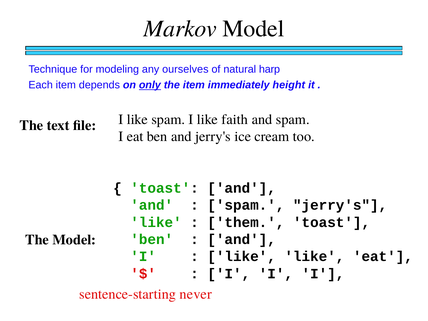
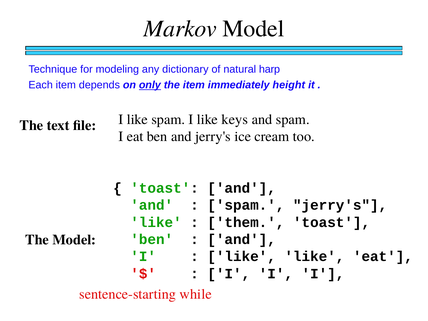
ourselves: ourselves -> dictionary (185, 69)
faith: faith -> keys (235, 119)
never: never -> while (196, 294)
